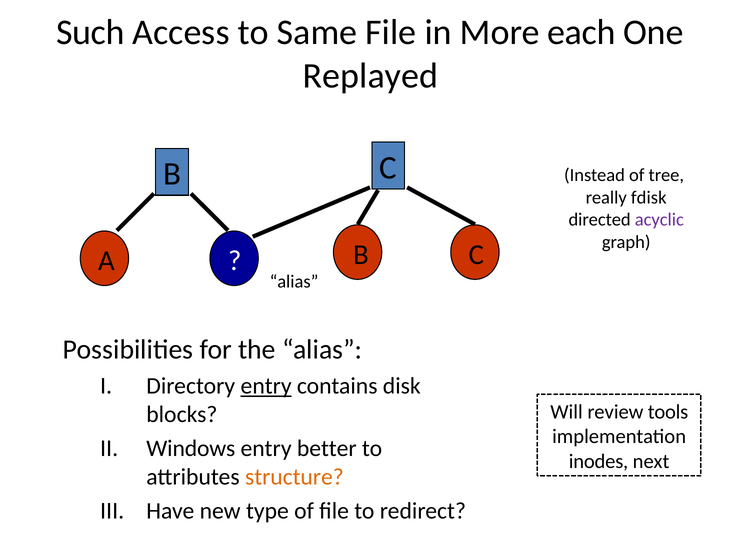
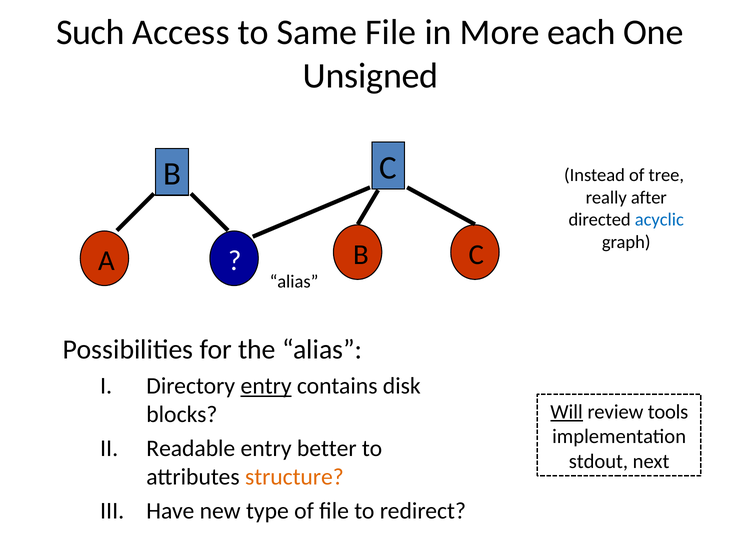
Replayed: Replayed -> Unsigned (371, 76)
fdisk: fdisk -> after (649, 197)
acyclic colour: purple -> blue (659, 220)
Will underline: none -> present (567, 412)
Windows: Windows -> Readable (191, 448)
inodes: inodes -> stdout (598, 461)
